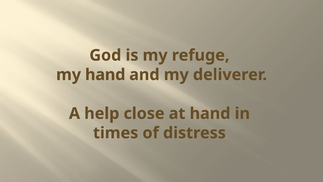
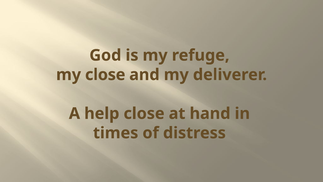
my hand: hand -> close (105, 75)
